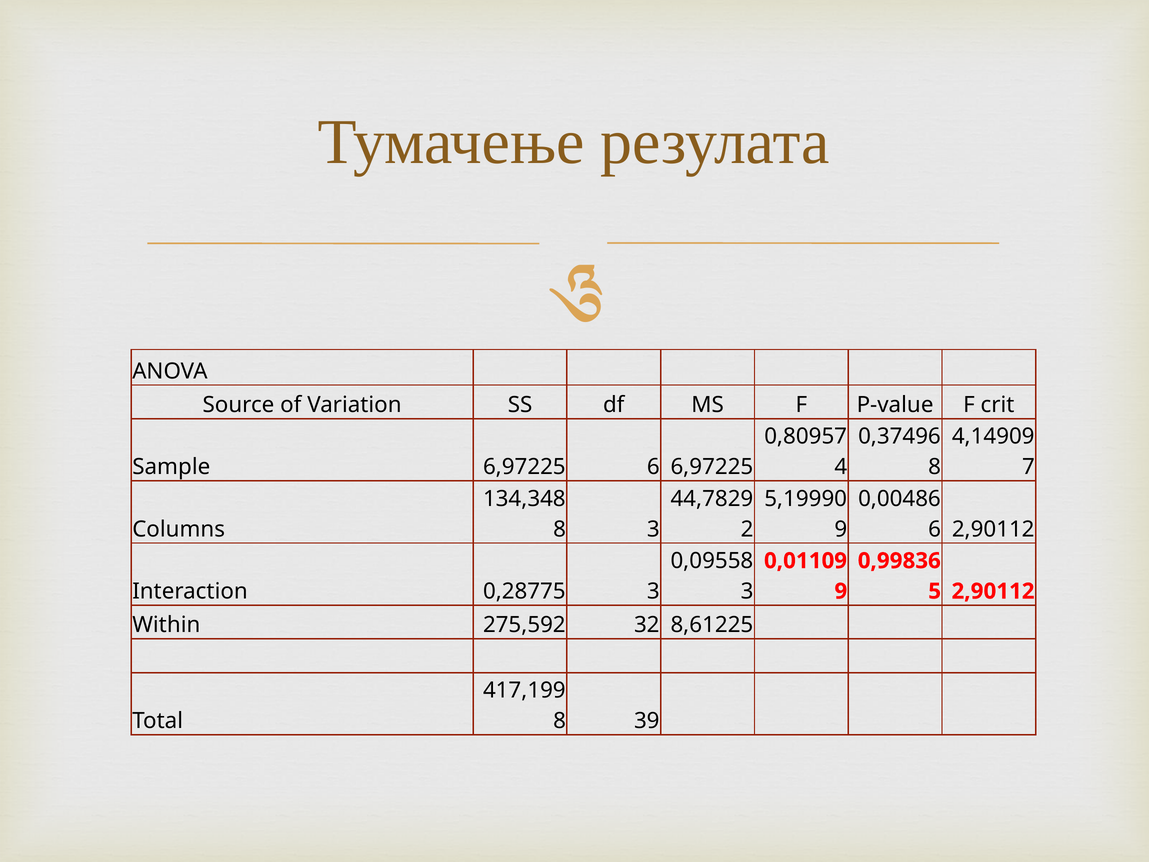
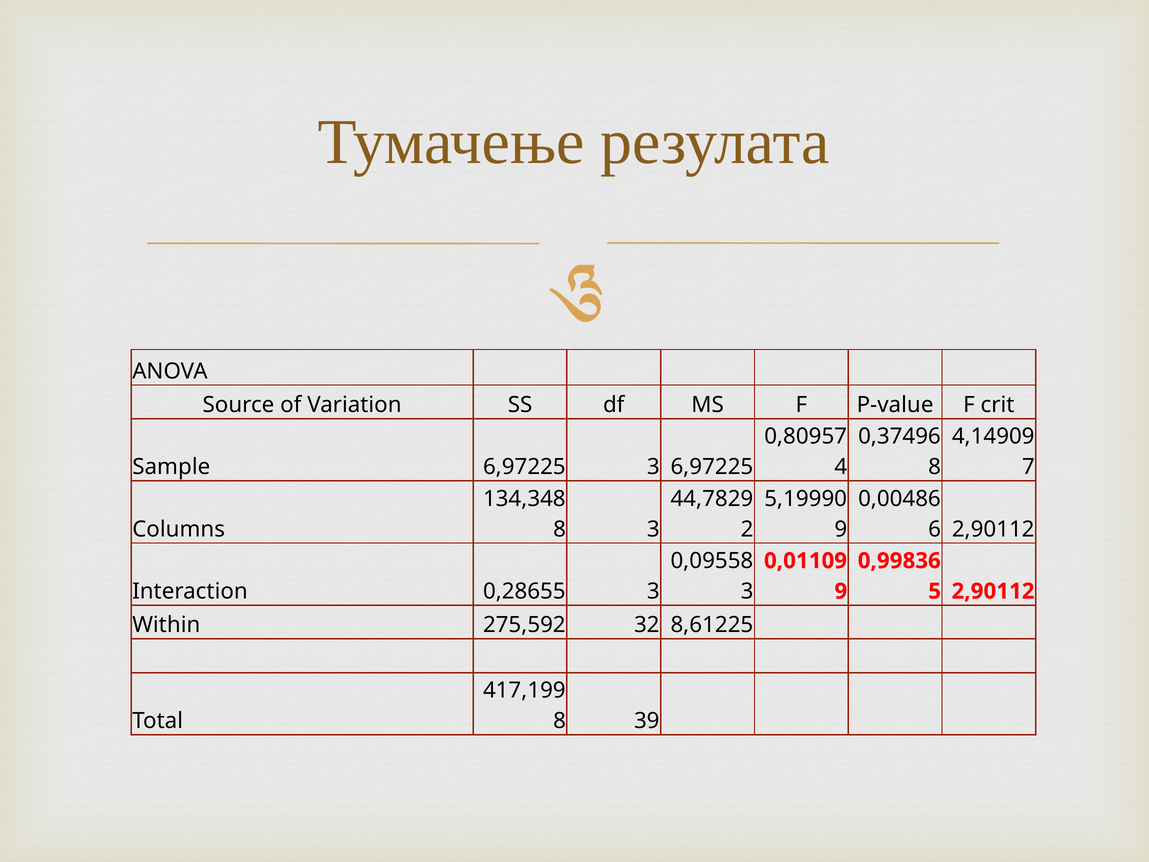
6,97225 6: 6 -> 3 (653, 467)
0,28775: 0,28775 -> 0,28655 (524, 591)
